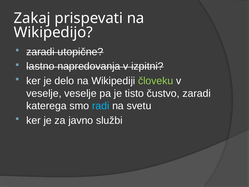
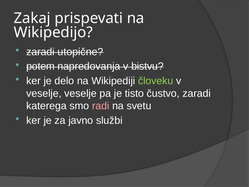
lastno: lastno -> potem (41, 66)
izpitni: izpitni -> bistvu (147, 66)
radi colour: light blue -> pink (101, 106)
